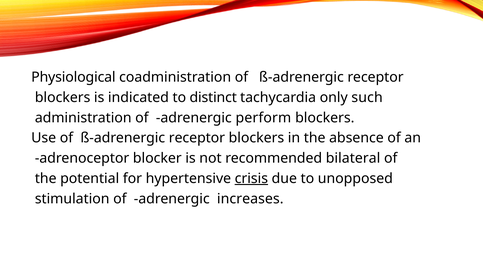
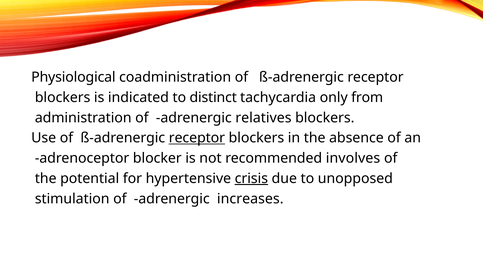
such: such -> from (367, 97)
perform: perform -> relatives (263, 118)
receptor underline: none -> present (197, 138)
bilateral: bilateral -> involves (353, 158)
